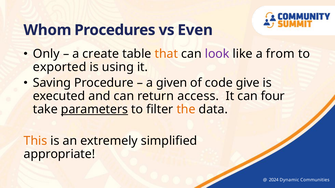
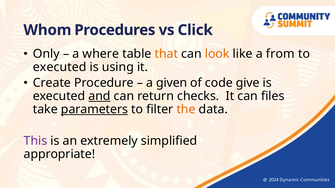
Even: Even -> Click (195, 30)
create: create -> where (101, 54)
look colour: purple -> orange (217, 54)
exported: exported -> executed (60, 67)
Saving: Saving -> Create (52, 83)
and underline: none -> present (100, 96)
access: access -> checks (198, 96)
four: four -> files (273, 96)
This colour: orange -> purple (35, 141)
